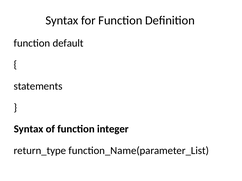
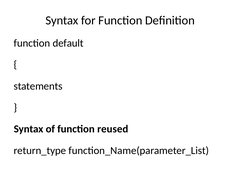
integer: integer -> reused (113, 129)
